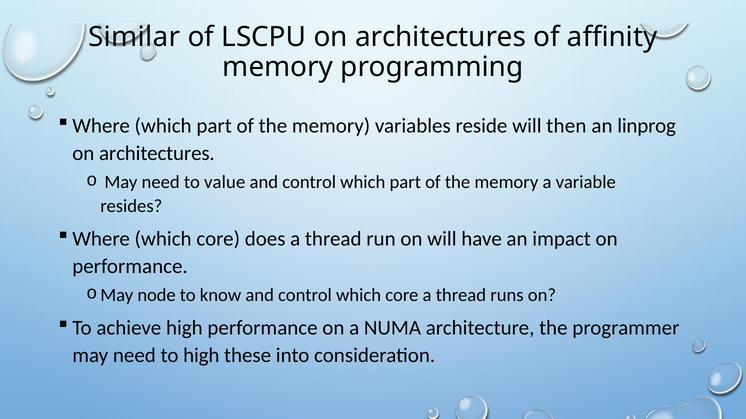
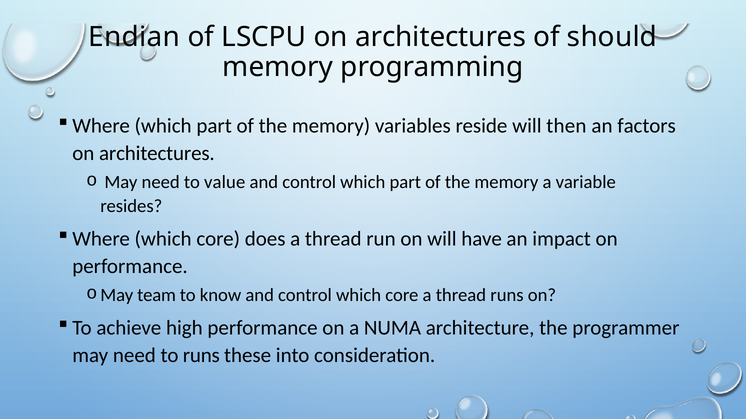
Similar: Similar -> Endian (134, 37)
affinity: affinity -> should (612, 37)
linprog: linprog -> factors (647, 126)
node: node -> team (157, 295)
to high: high -> runs (201, 356)
